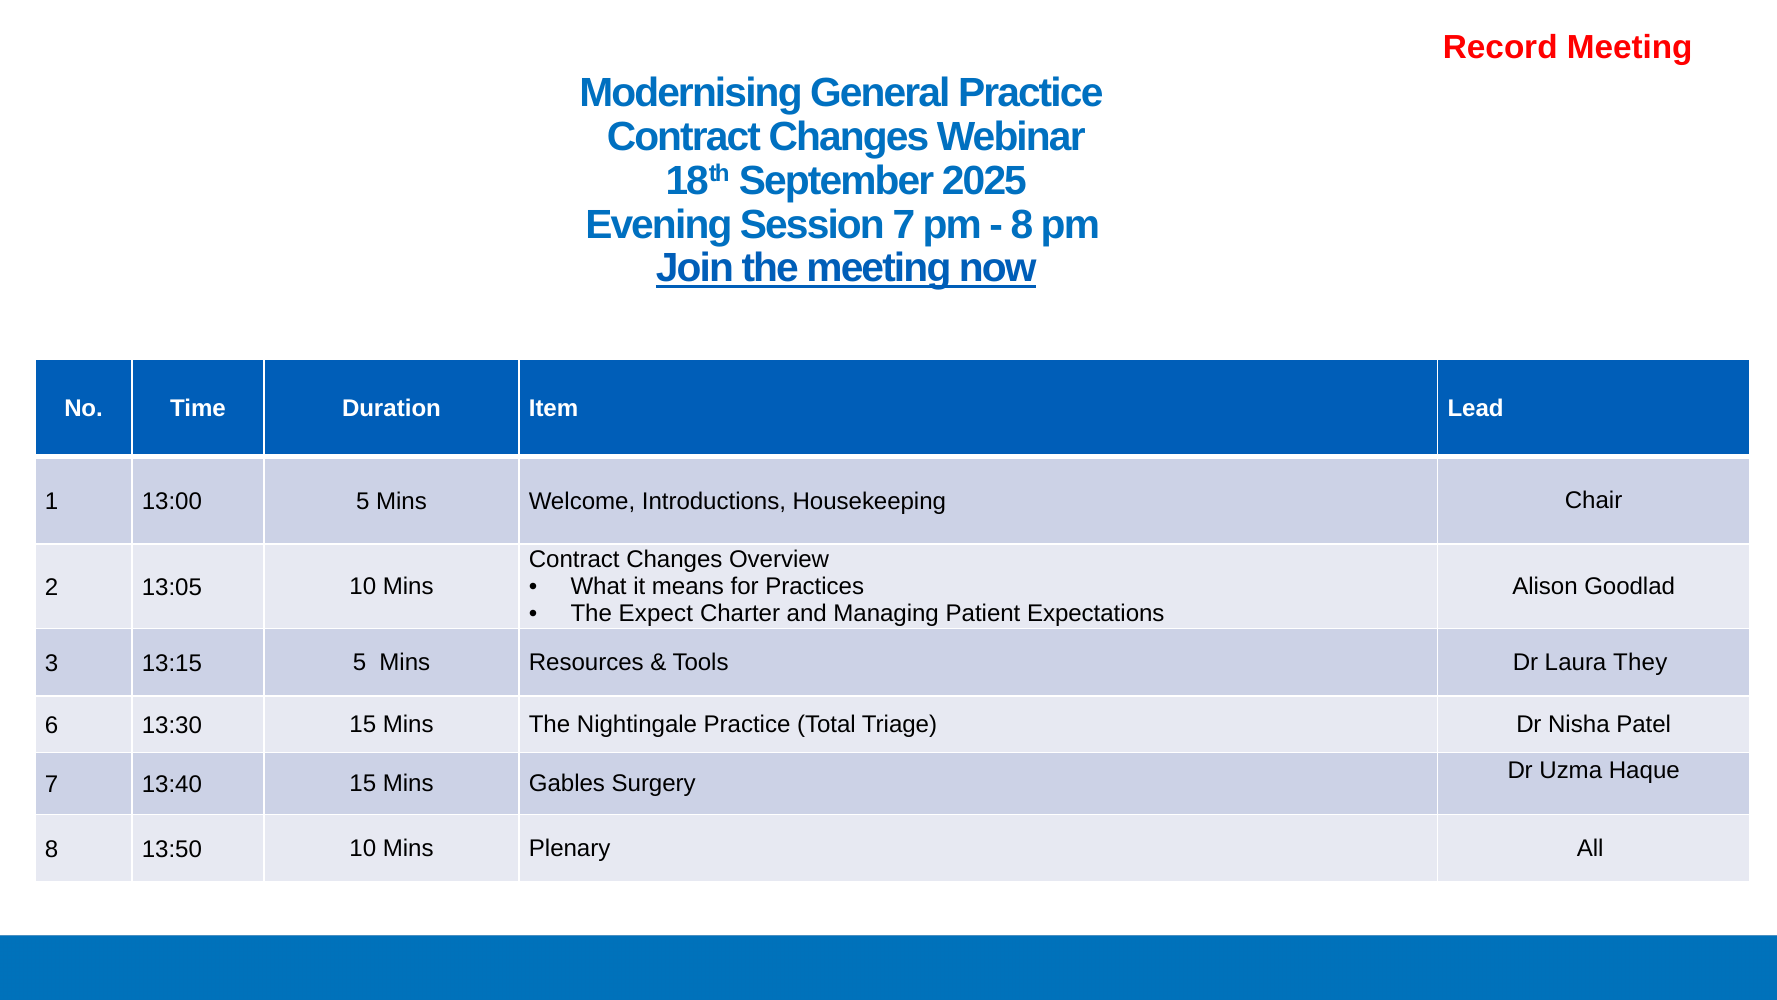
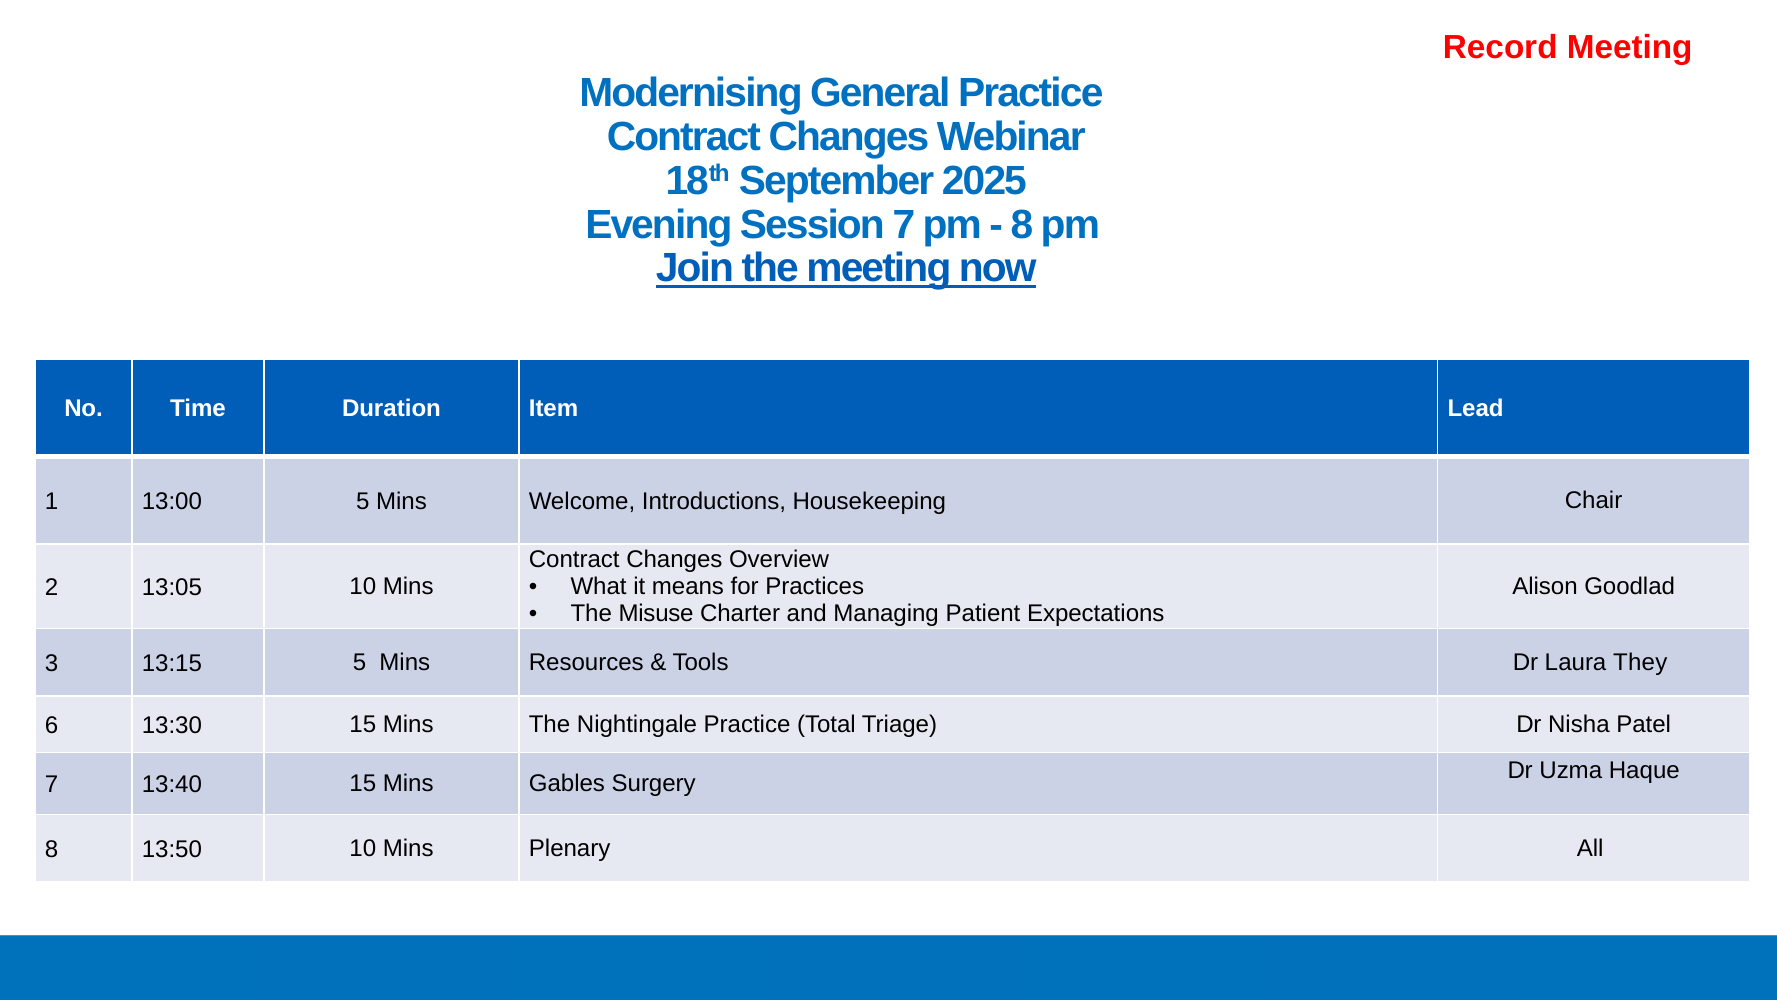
Expect: Expect -> Misuse (656, 613)
